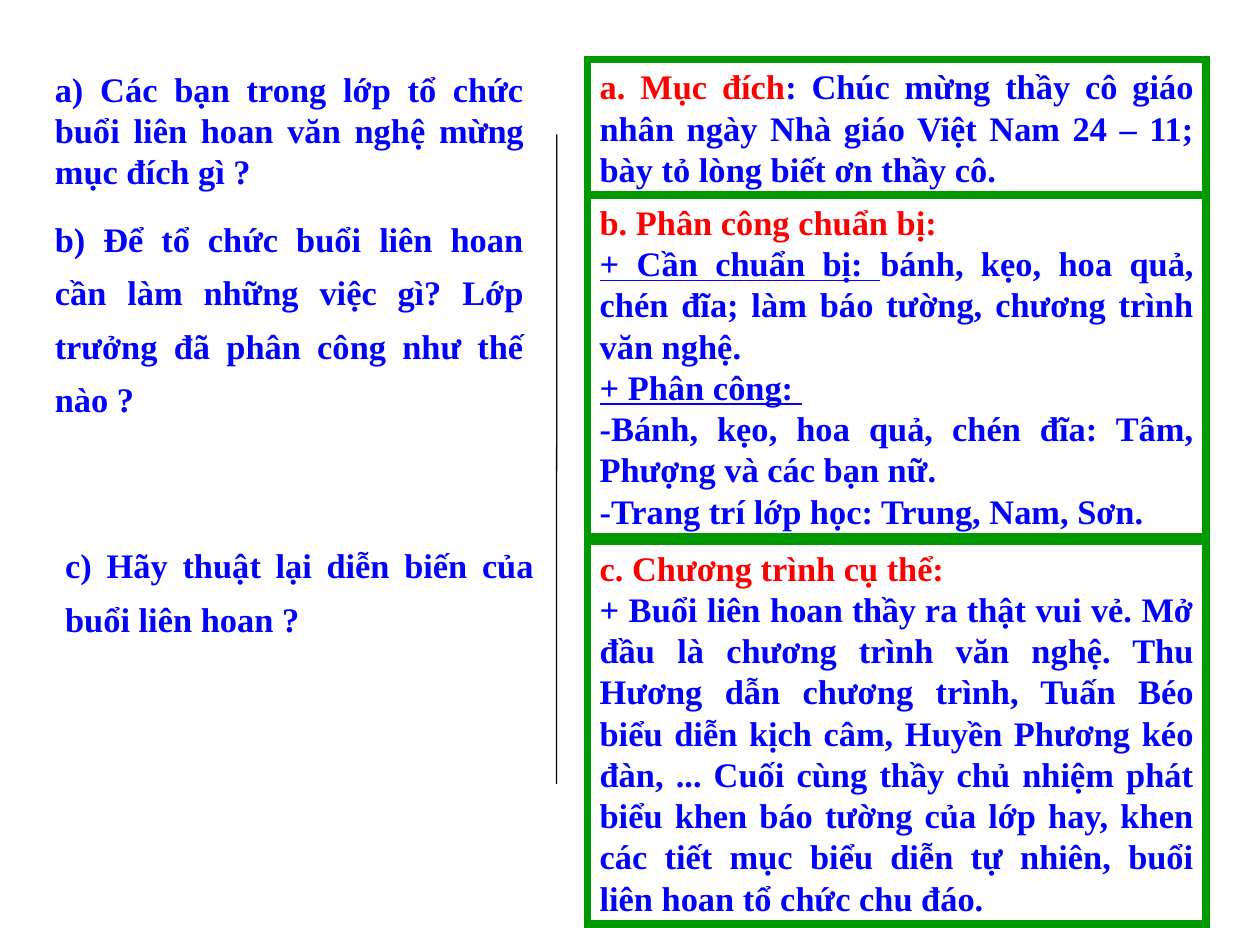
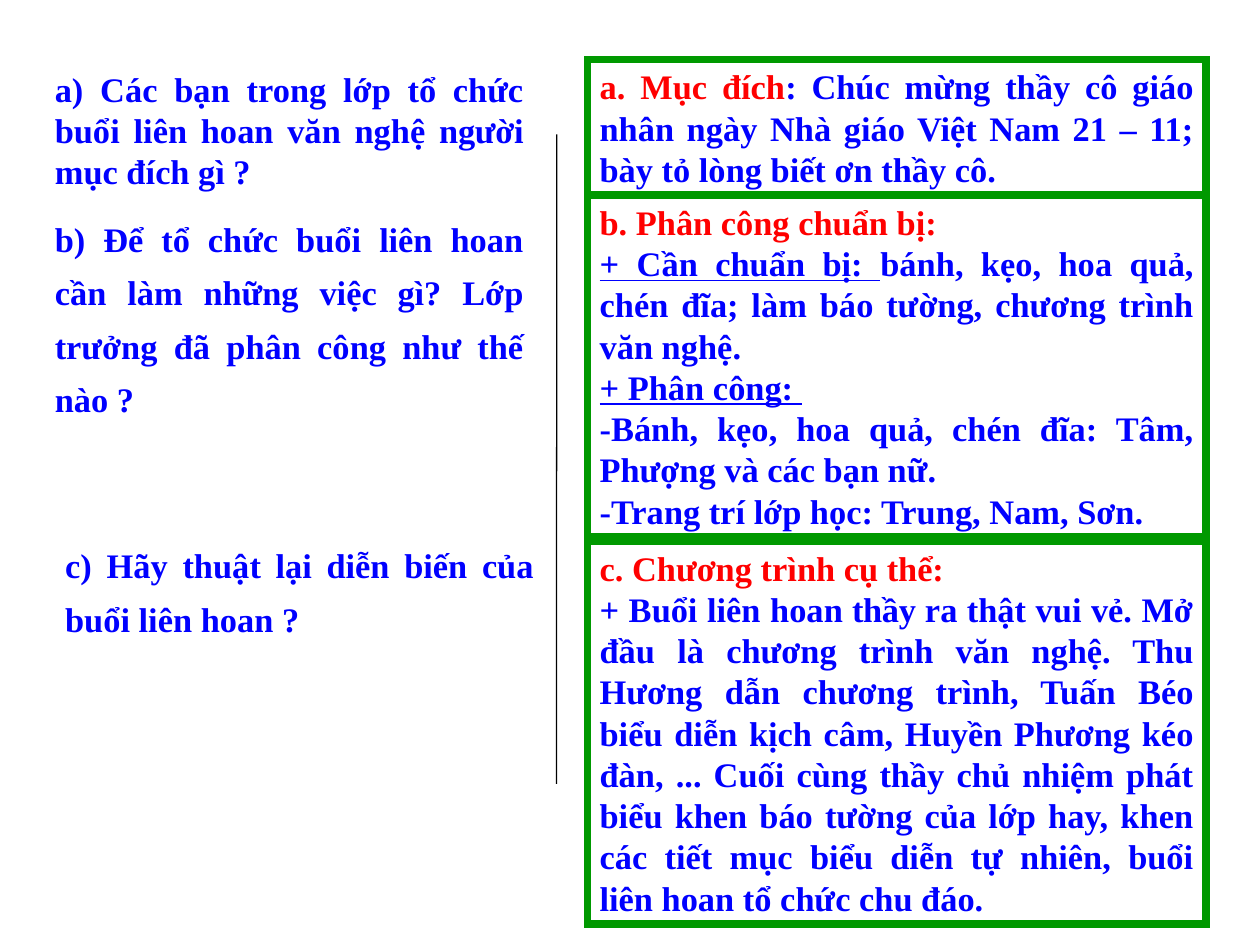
24: 24 -> 21 (1090, 130)
nghệ mừng: mừng -> người (481, 132)
